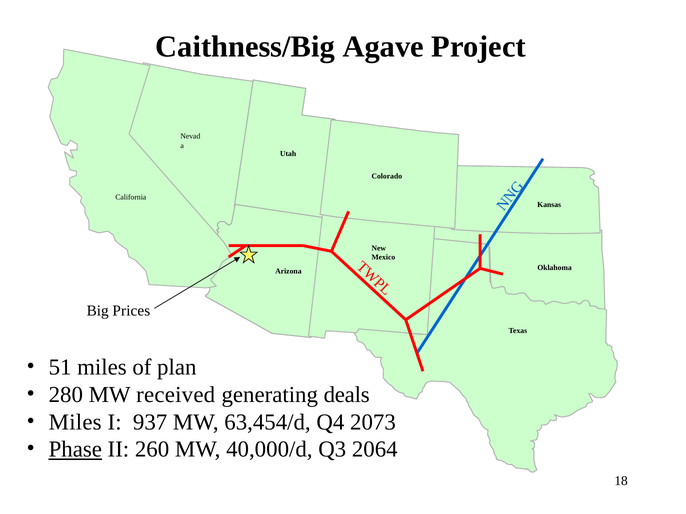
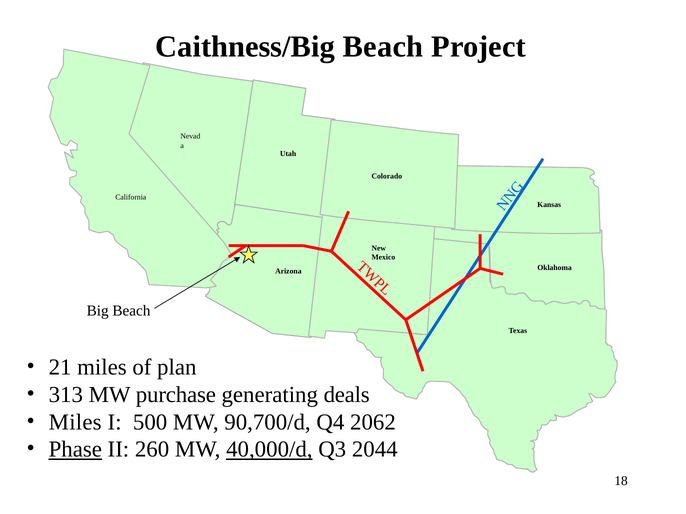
Caithness/Big Agave: Agave -> Beach (383, 47)
Big Prices: Prices -> Beach (131, 311)
51: 51 -> 21 (60, 368)
280: 280 -> 313 (66, 395)
received: received -> purchase (176, 395)
937: 937 -> 500 (150, 422)
63,454/d: 63,454/d -> 90,700/d (268, 422)
2073: 2073 -> 2062 (373, 422)
40,000/d underline: none -> present (269, 450)
2064: 2064 -> 2044 (375, 450)
